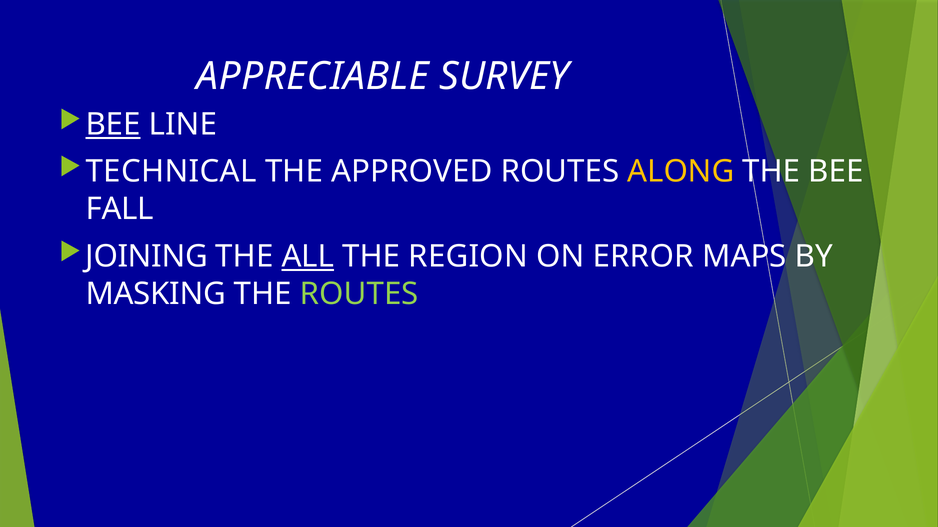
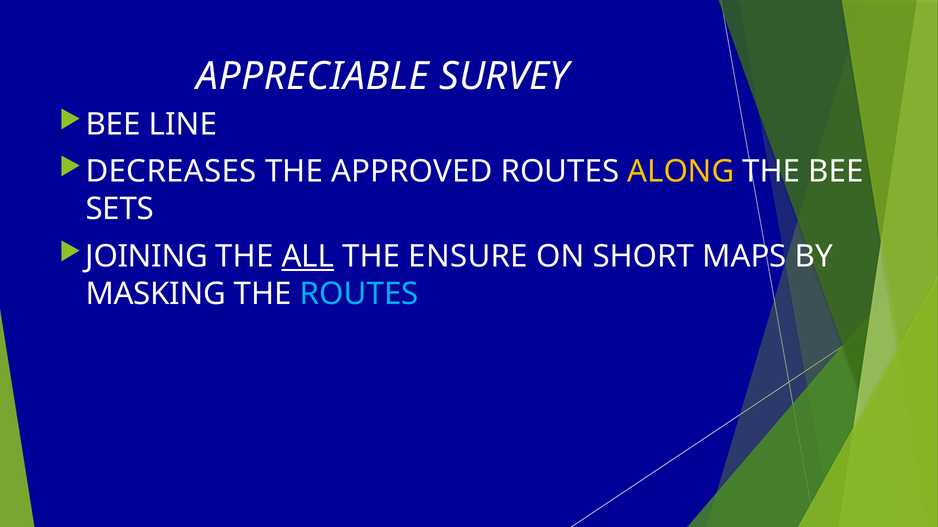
BEE underline: present -> none (113, 125)
TECHNICAL: TECHNICAL -> DECREASES (171, 172)
FALL: FALL -> SETS (120, 209)
REGION: REGION -> ENSURE (468, 257)
ERROR: ERROR -> SHORT (643, 257)
ROUTES colour: light green -> light blue (359, 294)
